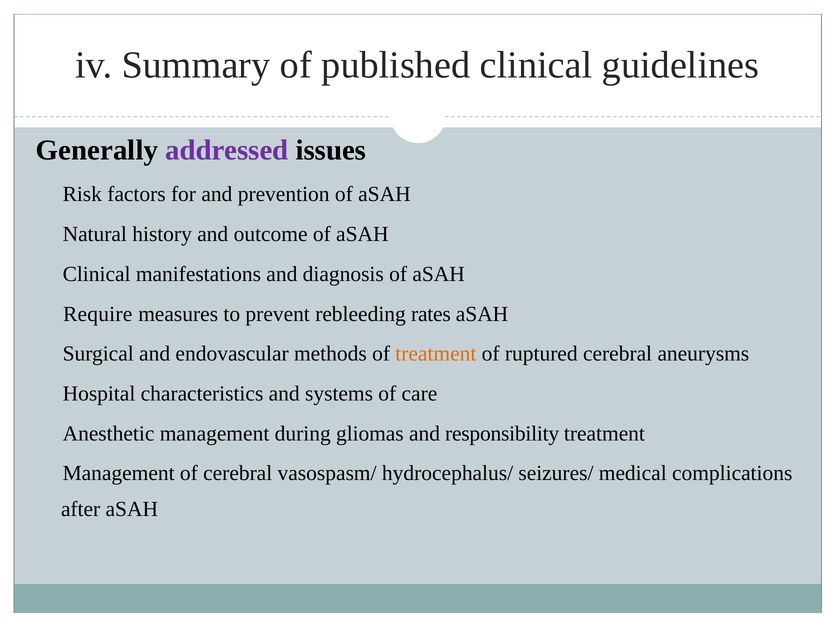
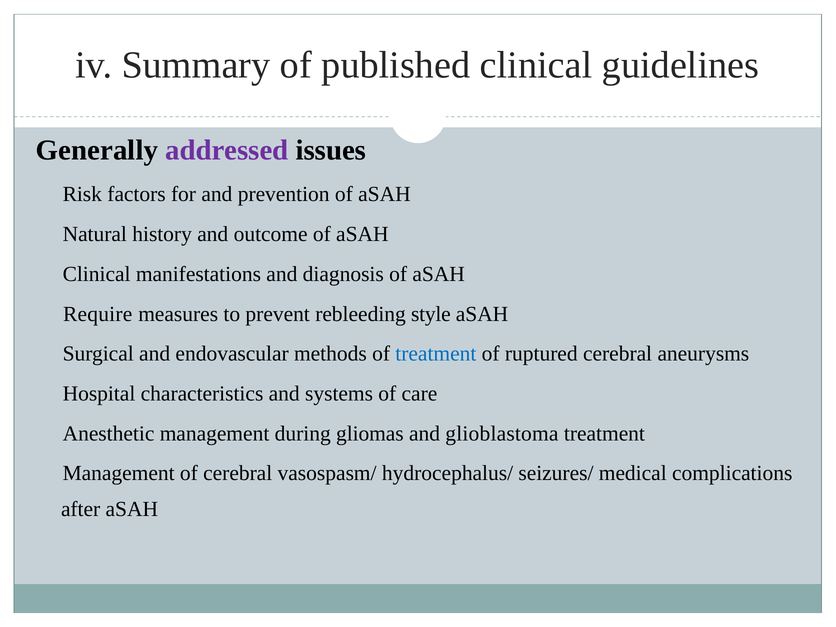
rates: rates -> style (431, 314)
treatment colour: orange -> blue (436, 354)
responsibility: responsibility -> glioblastoma (502, 434)
